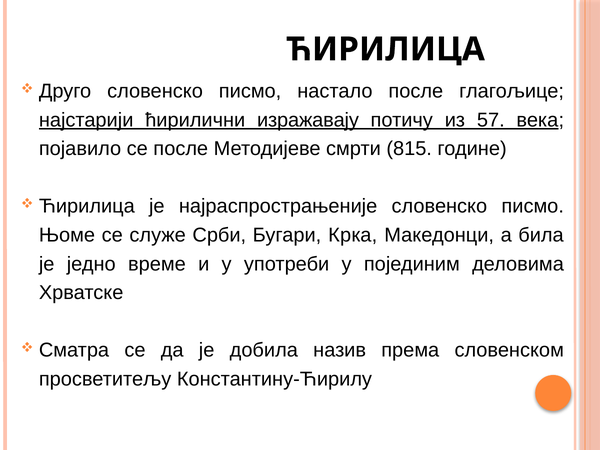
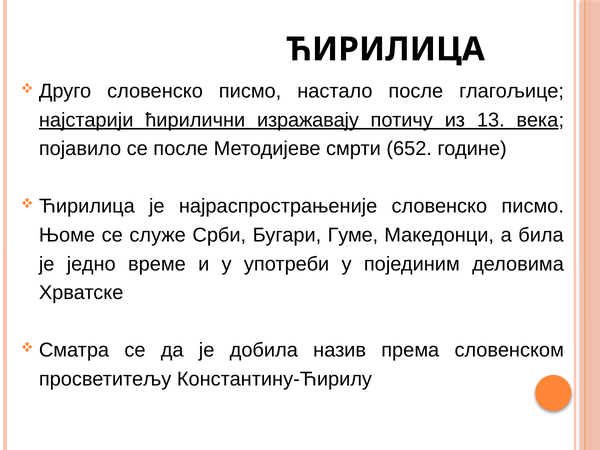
57: 57 -> 13 (491, 120)
815: 815 -> 652 (409, 149)
Крка: Крка -> Гуме (353, 235)
